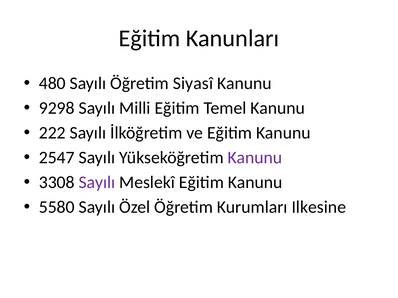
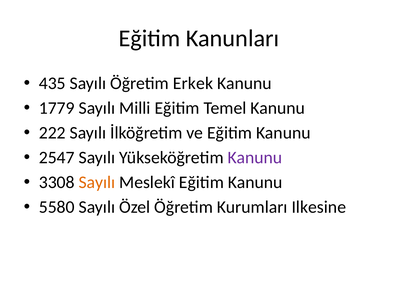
480: 480 -> 435 (52, 84)
Siyasî: Siyasî -> Erkek (193, 84)
9298: 9298 -> 1779 (57, 108)
Sayılı colour: purple -> orange (97, 183)
